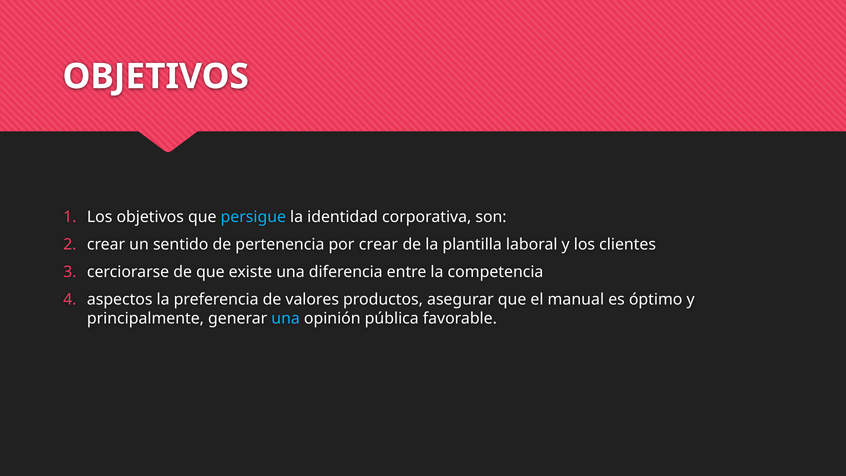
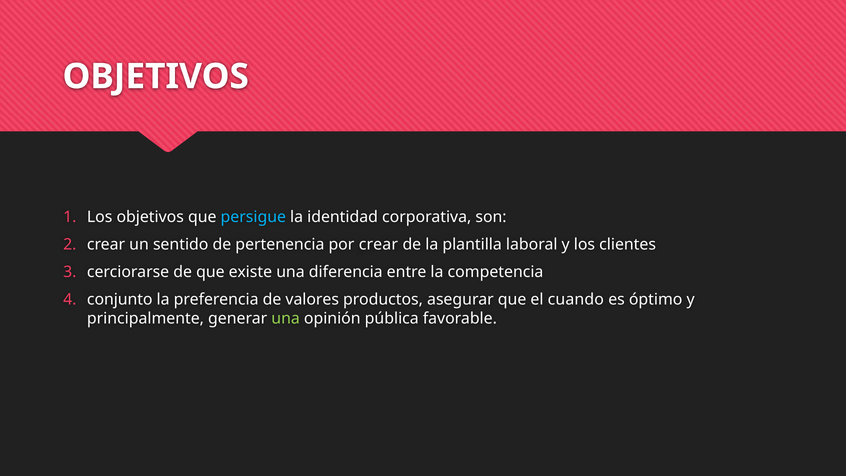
aspectos: aspectos -> conjunto (120, 299)
manual: manual -> cuando (576, 299)
una colour: light blue -> light green (286, 318)
